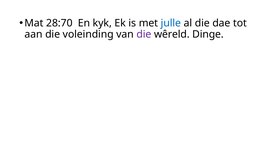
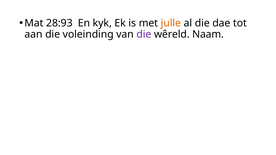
28:70: 28:70 -> 28:93 (59, 23)
julle colour: blue -> orange (171, 23)
Dinge: Dinge -> Naam (208, 34)
